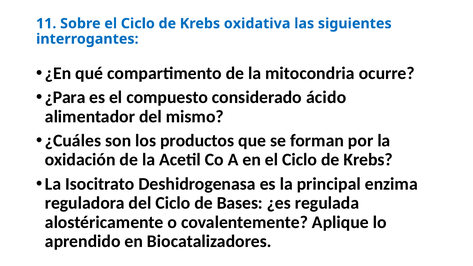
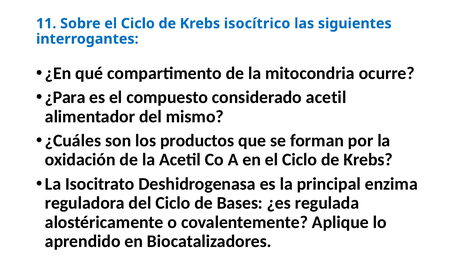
oxidativa: oxidativa -> isocítrico (257, 24)
considerado ácido: ácido -> acetil (326, 97)
